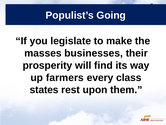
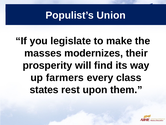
Going: Going -> Union (111, 15)
businesses: businesses -> modernizes (94, 53)
